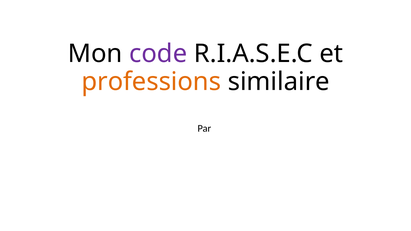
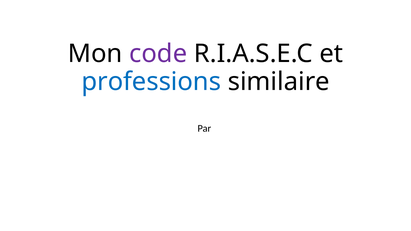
professions colour: orange -> blue (151, 82)
